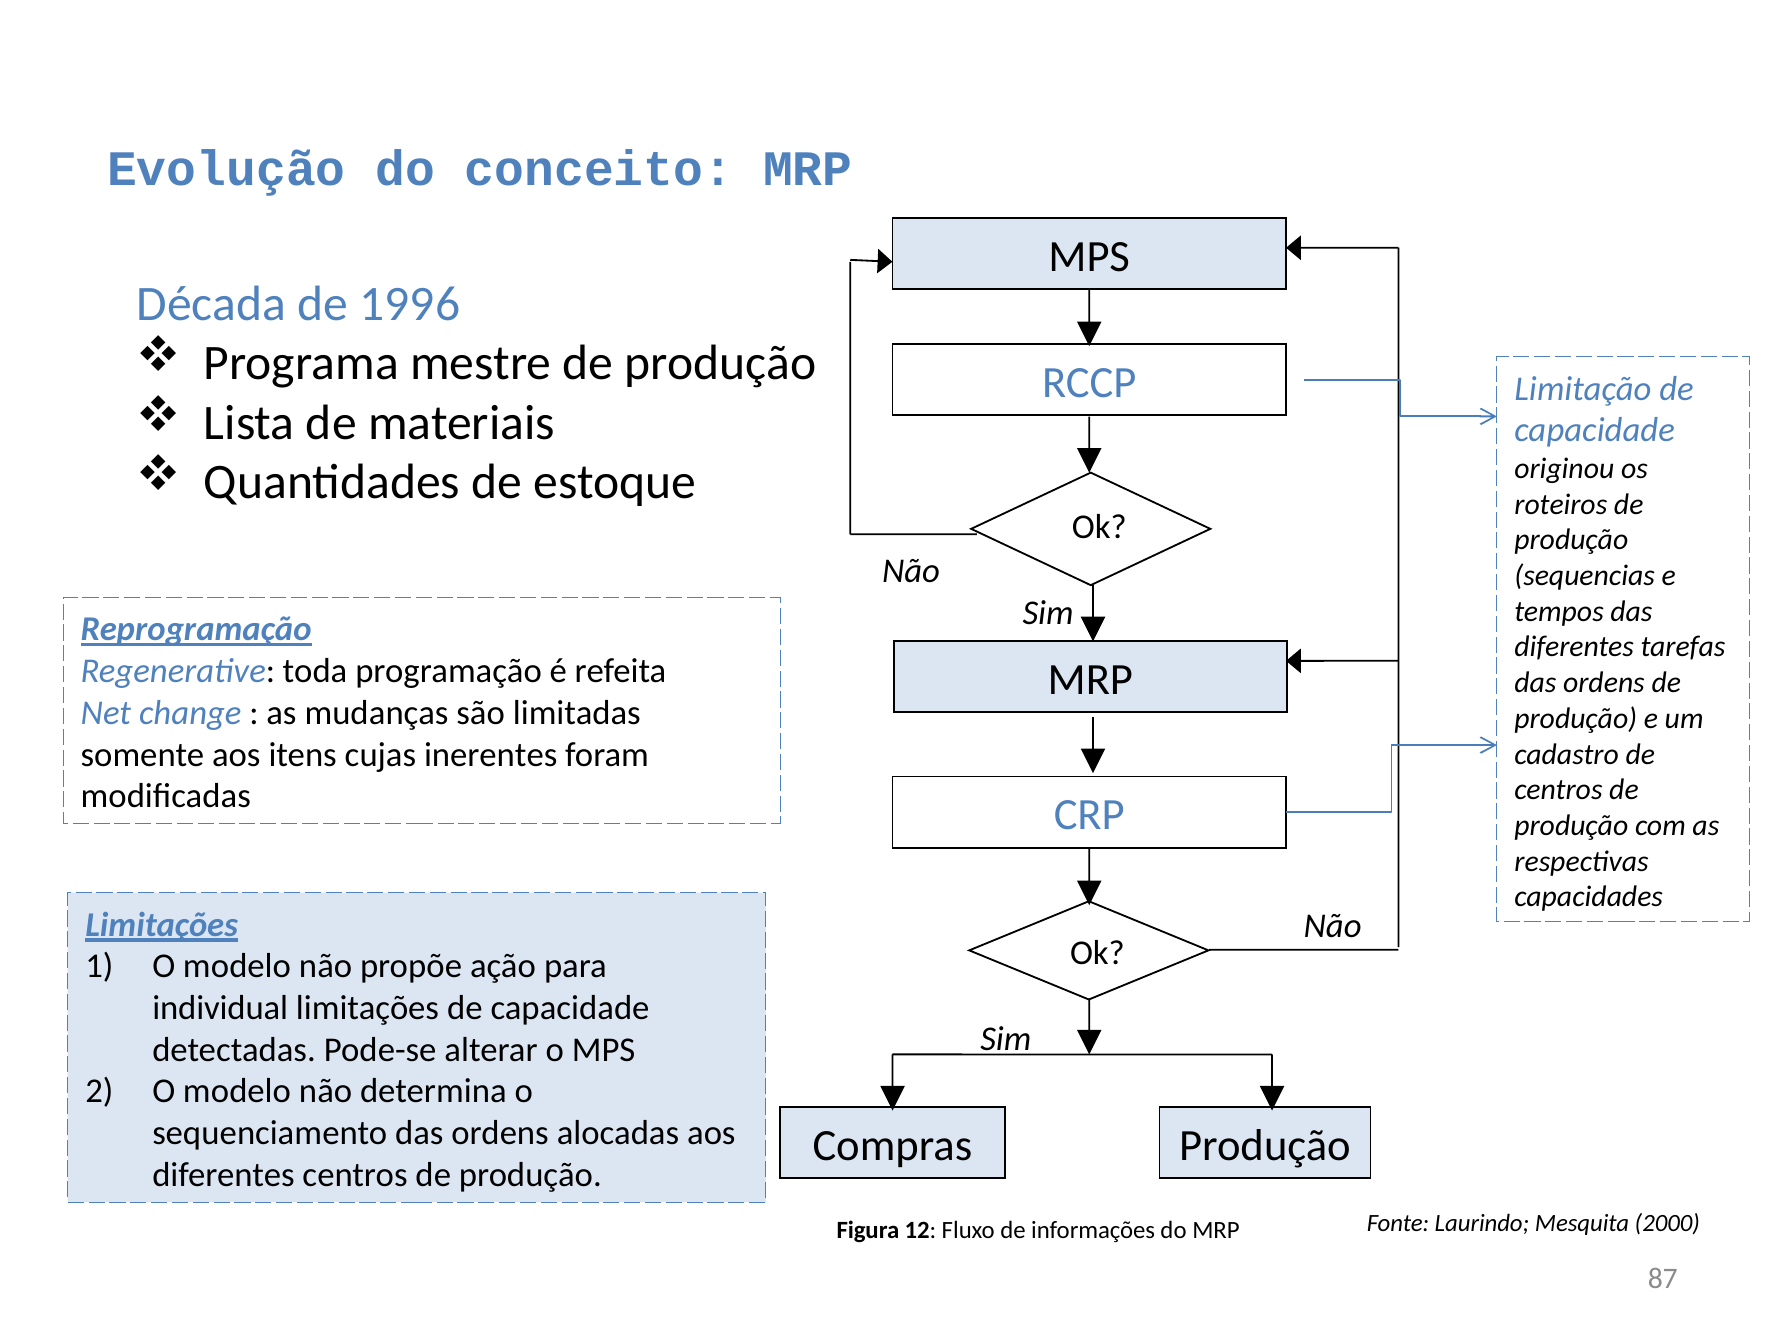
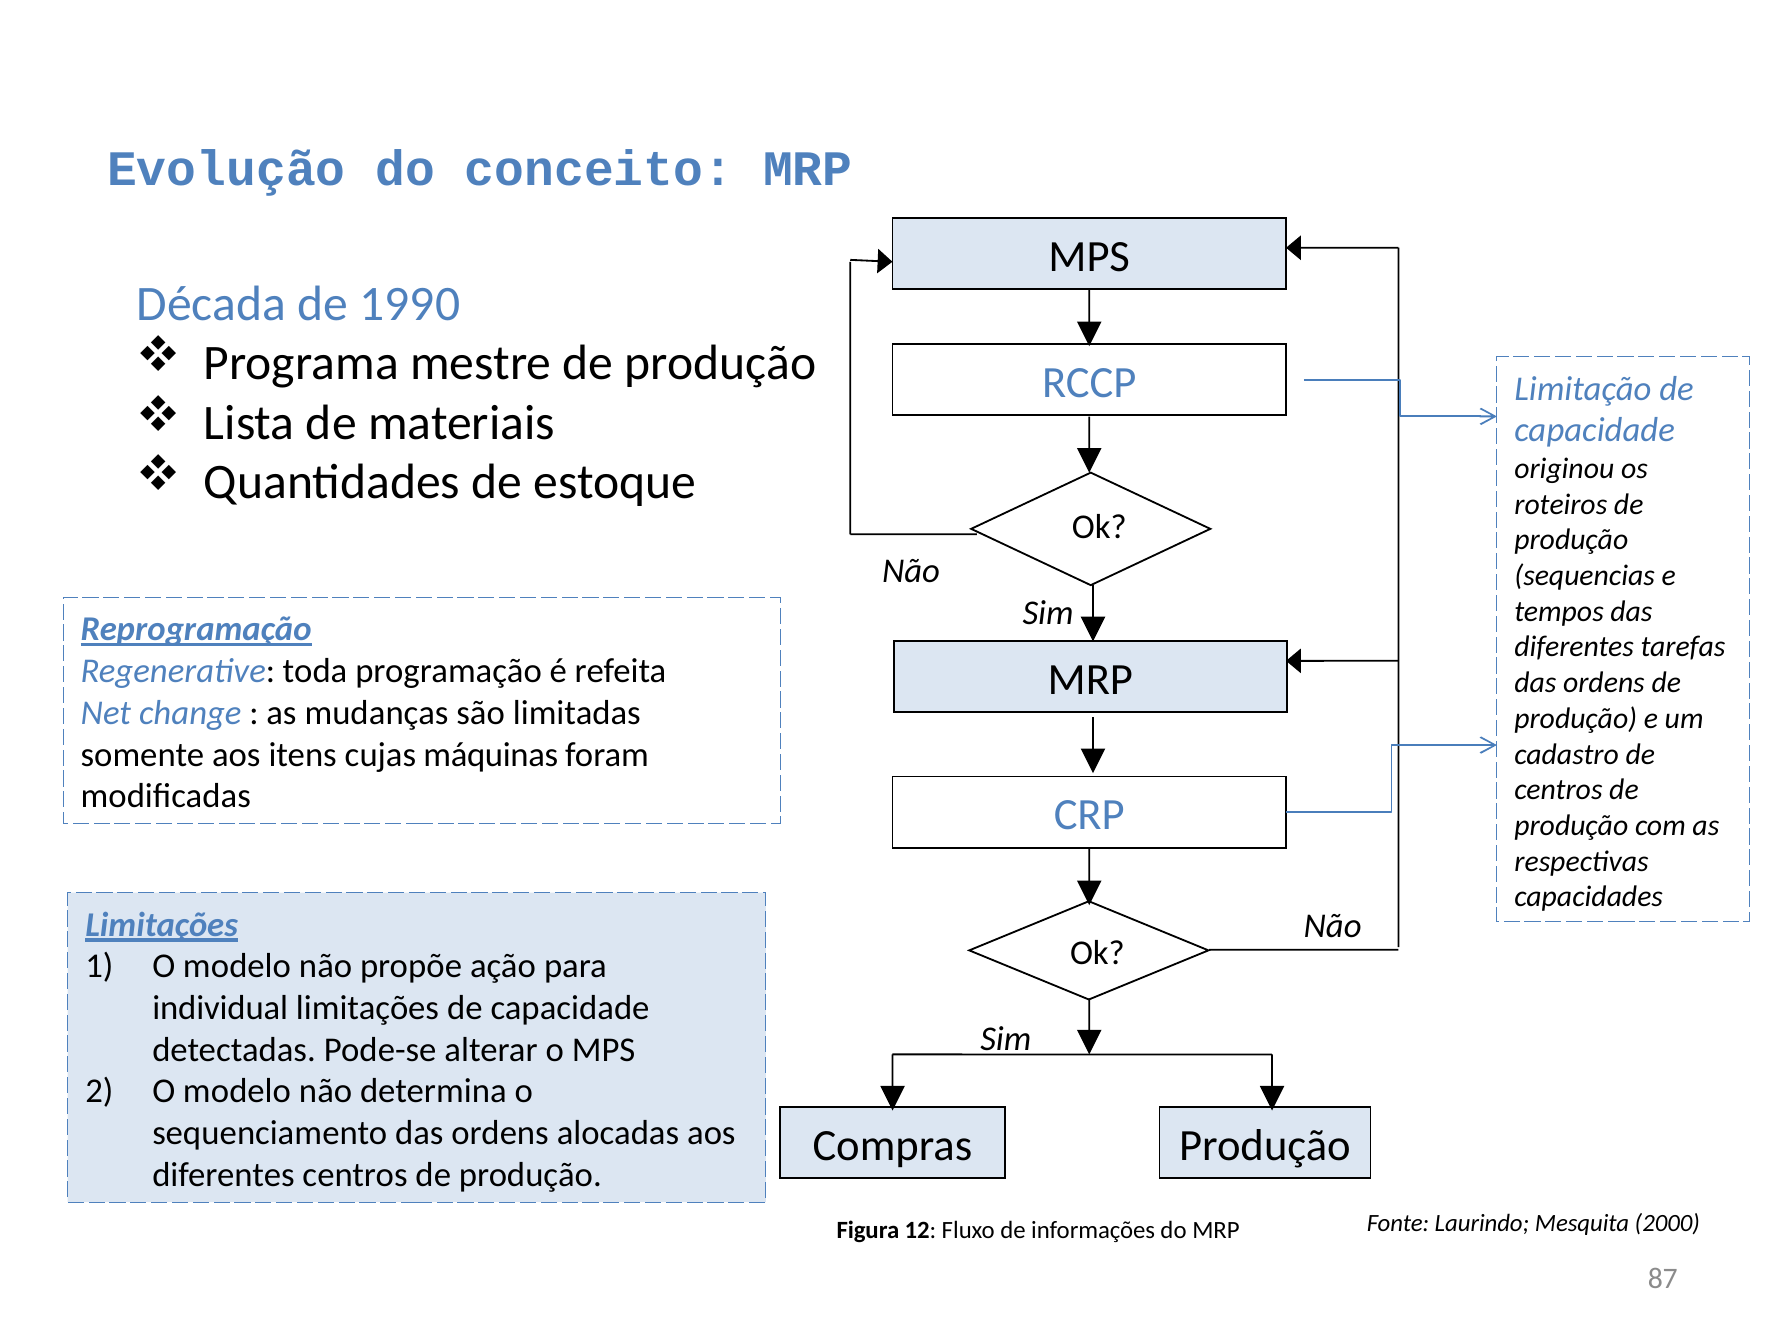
1996: 1996 -> 1990 (410, 304)
inerentes: inerentes -> máquinas (491, 754)
